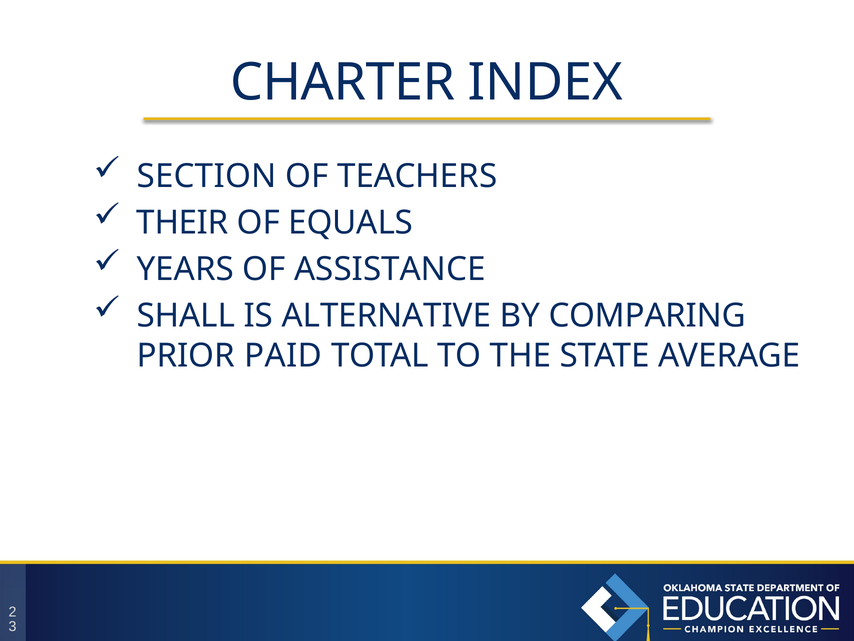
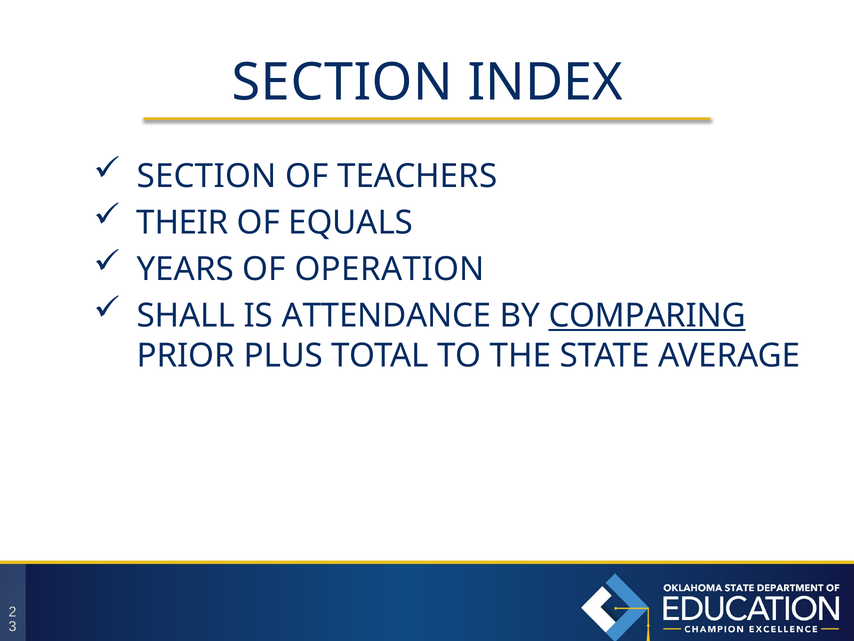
CHARTER: CHARTER -> SECTION (342, 83)
ASSISTANCE: ASSISTANCE -> OPERATION (390, 269)
ALTERNATIVE: ALTERNATIVE -> ATTENDANCE (387, 316)
COMPARING underline: none -> present (647, 316)
PAID: PAID -> PLUS (283, 355)
